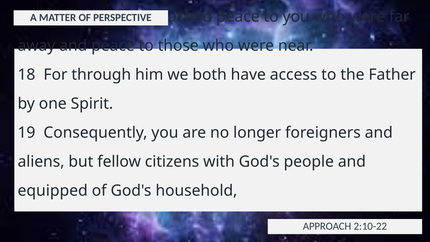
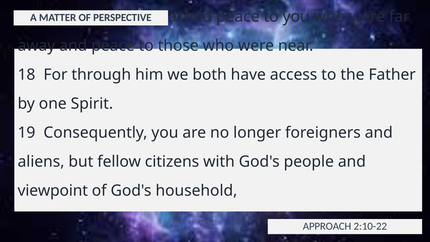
equipped: equipped -> viewpoint (53, 191)
